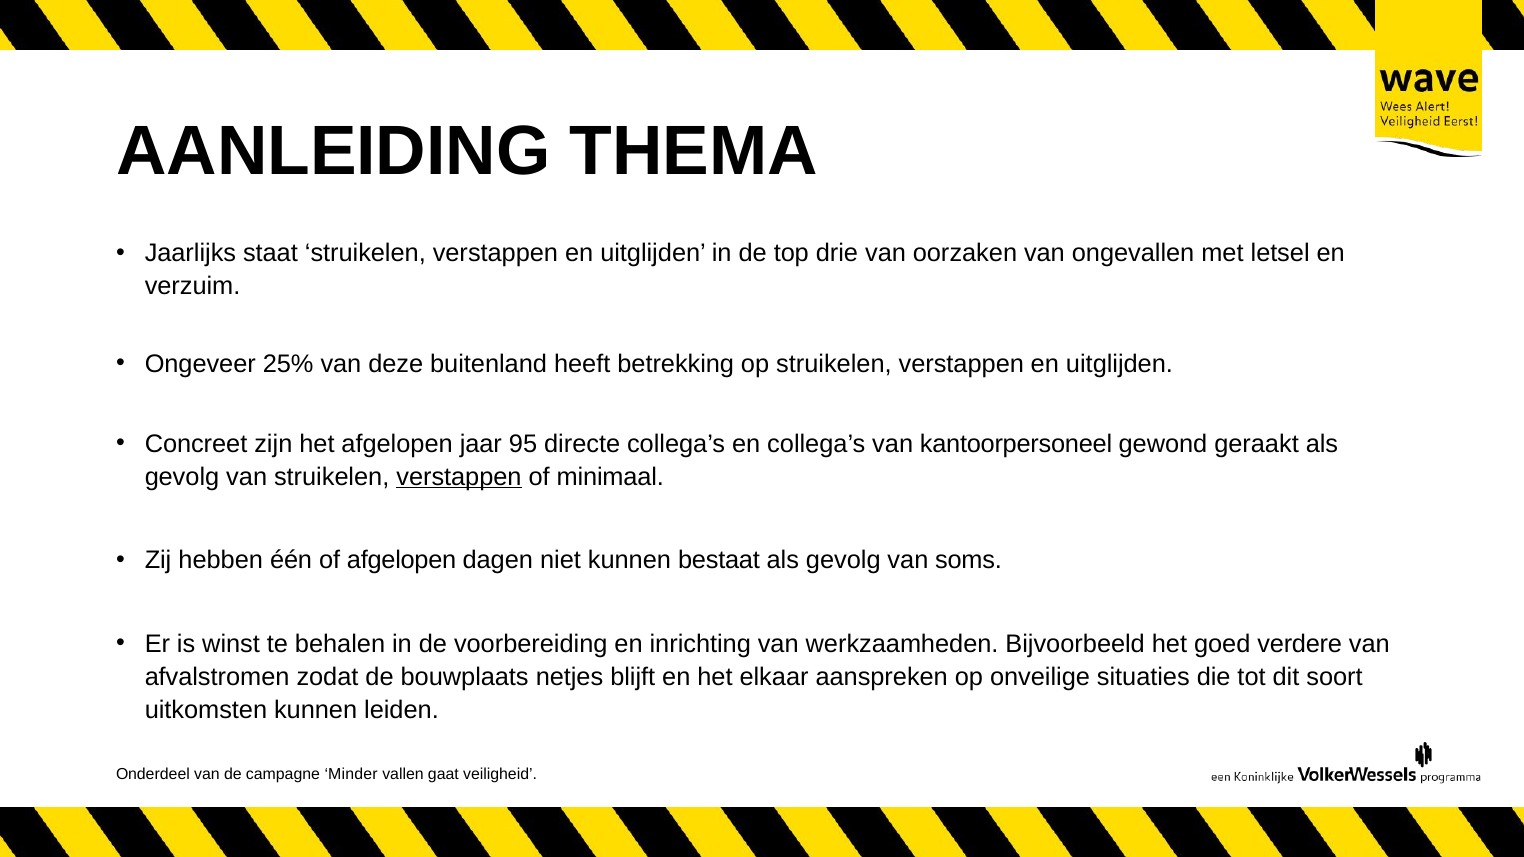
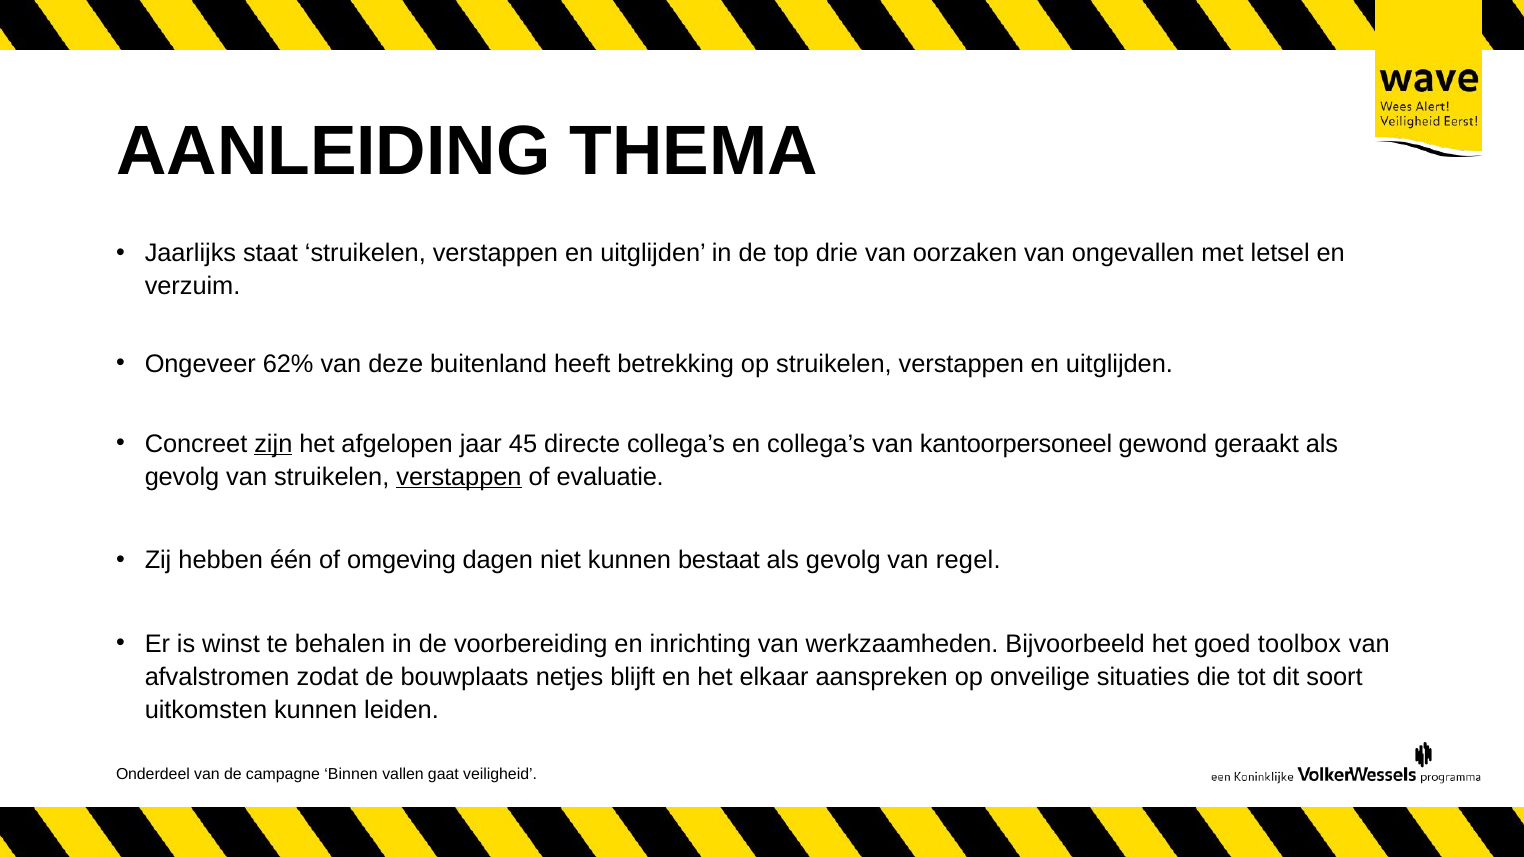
25%: 25% -> 62% (288, 364)
zijn underline: none -> present (273, 444)
95: 95 -> 45 (523, 444)
minimaal: minimaal -> evaluatie (610, 477)
of afgelopen: afgelopen -> omgeving (402, 561)
soms: soms -> regel (968, 561)
verdere: verdere -> toolbox (1300, 644)
Minder: Minder -> Binnen (351, 775)
